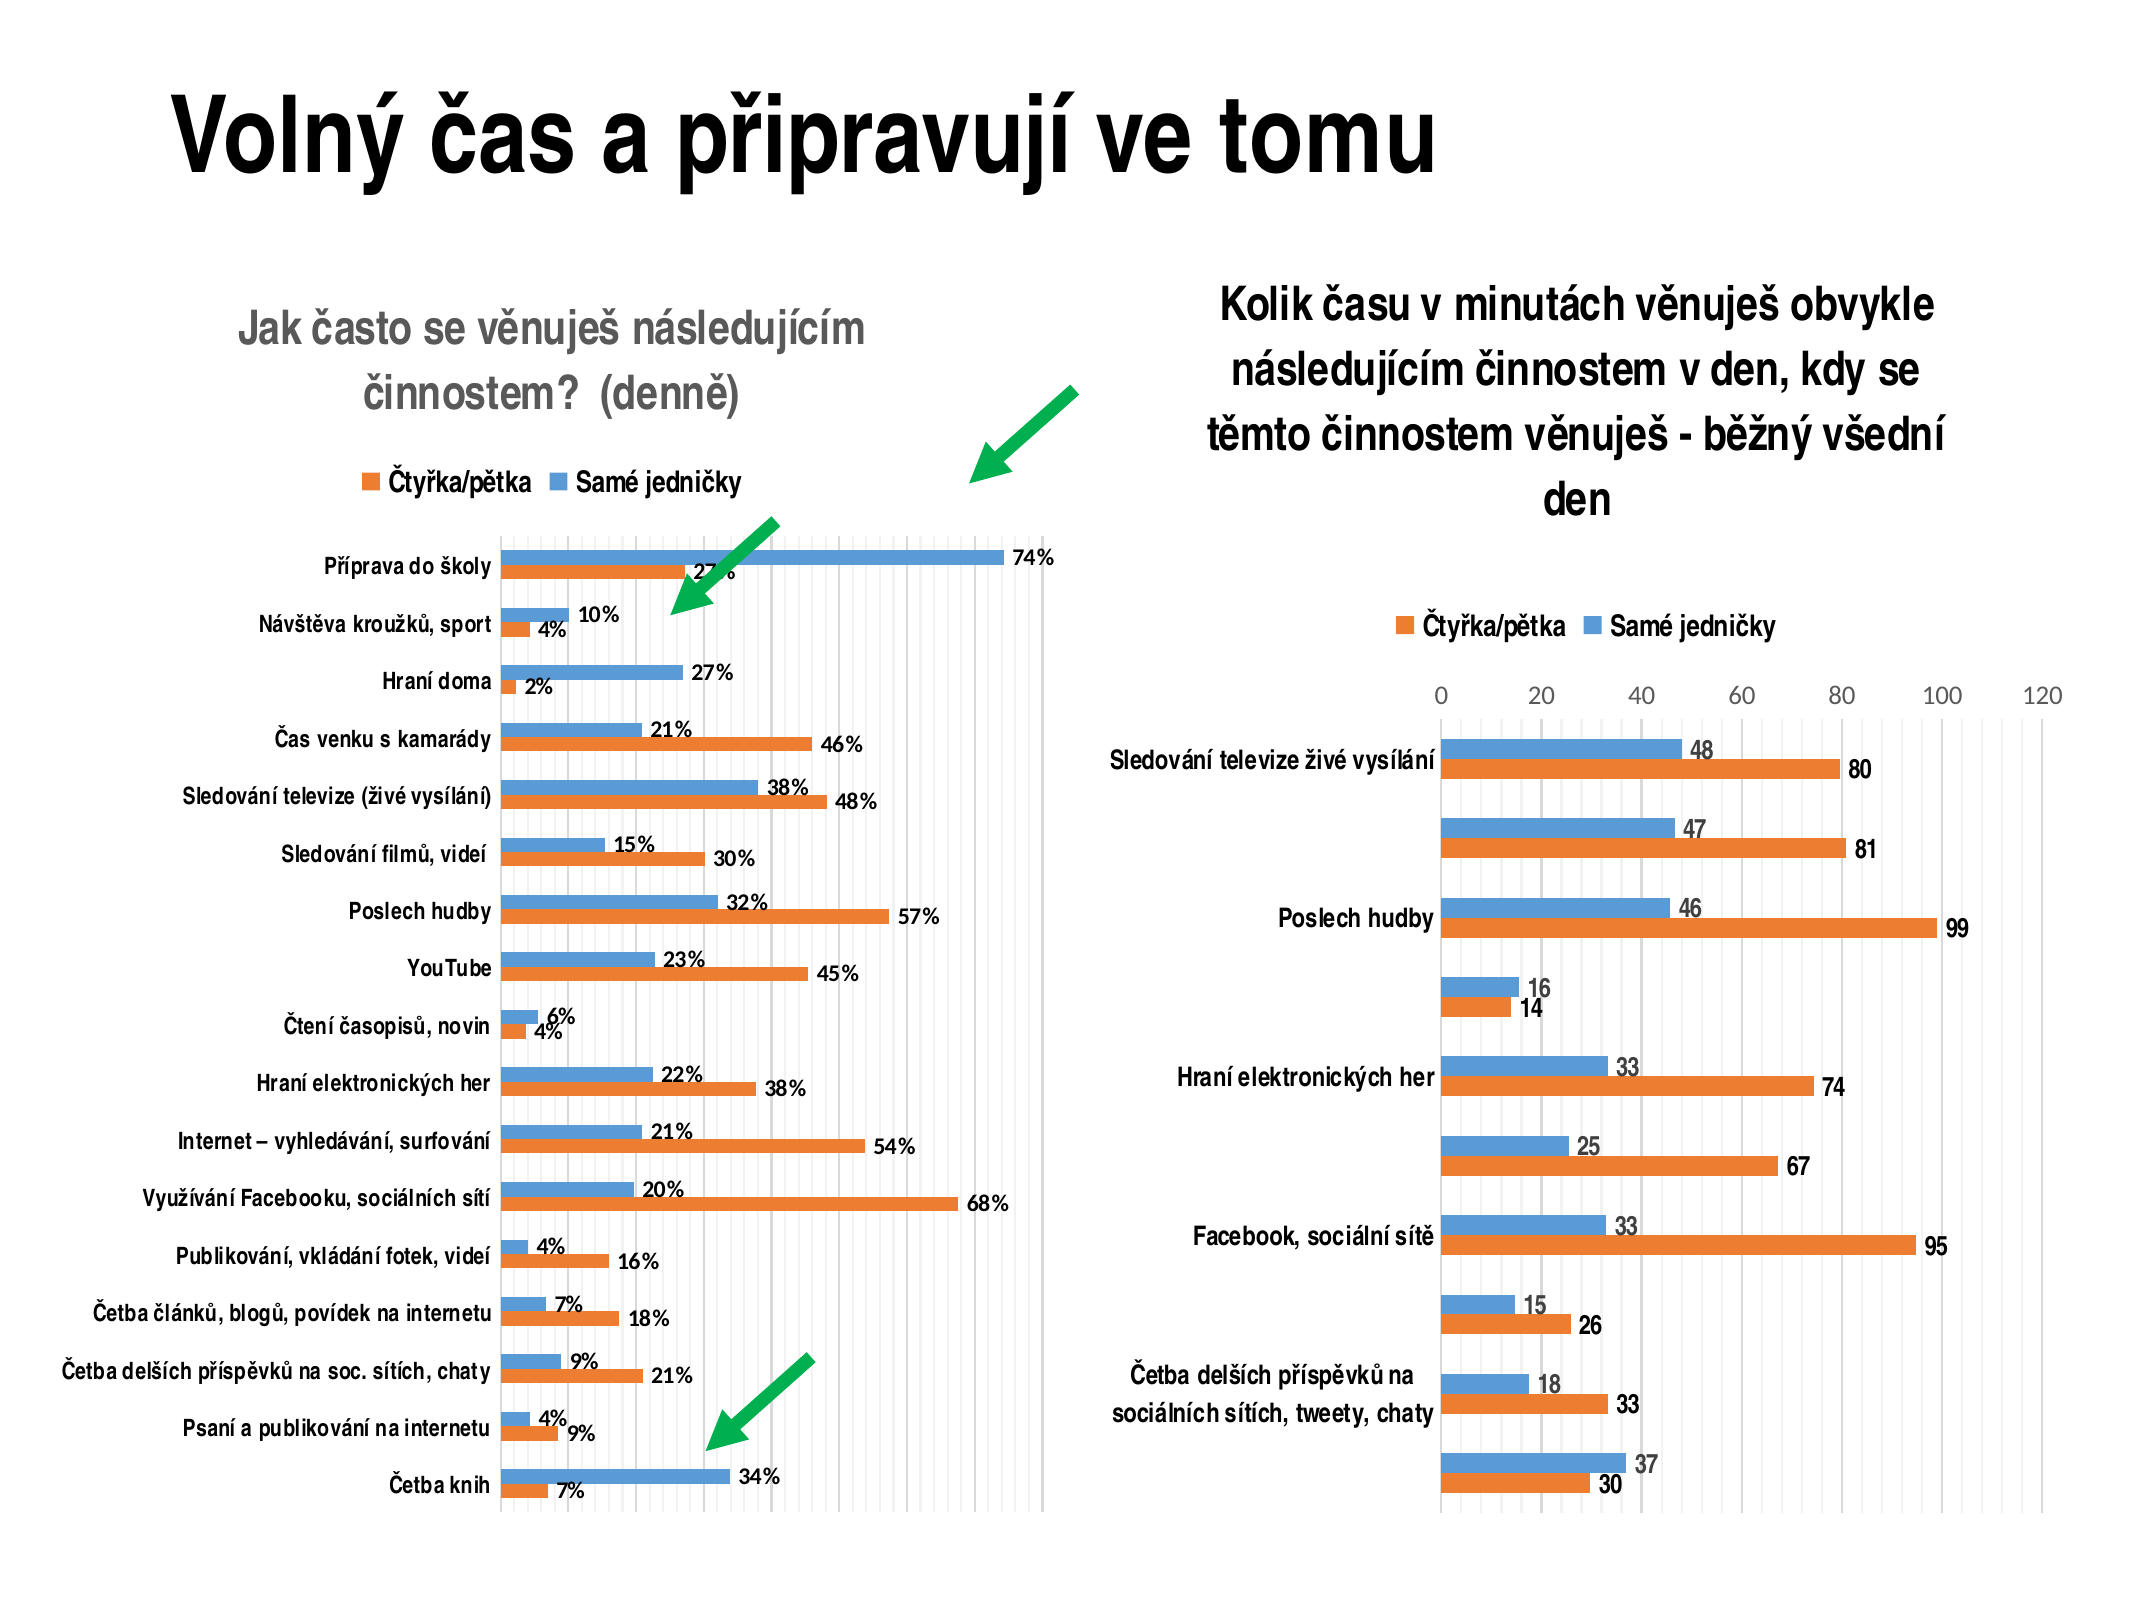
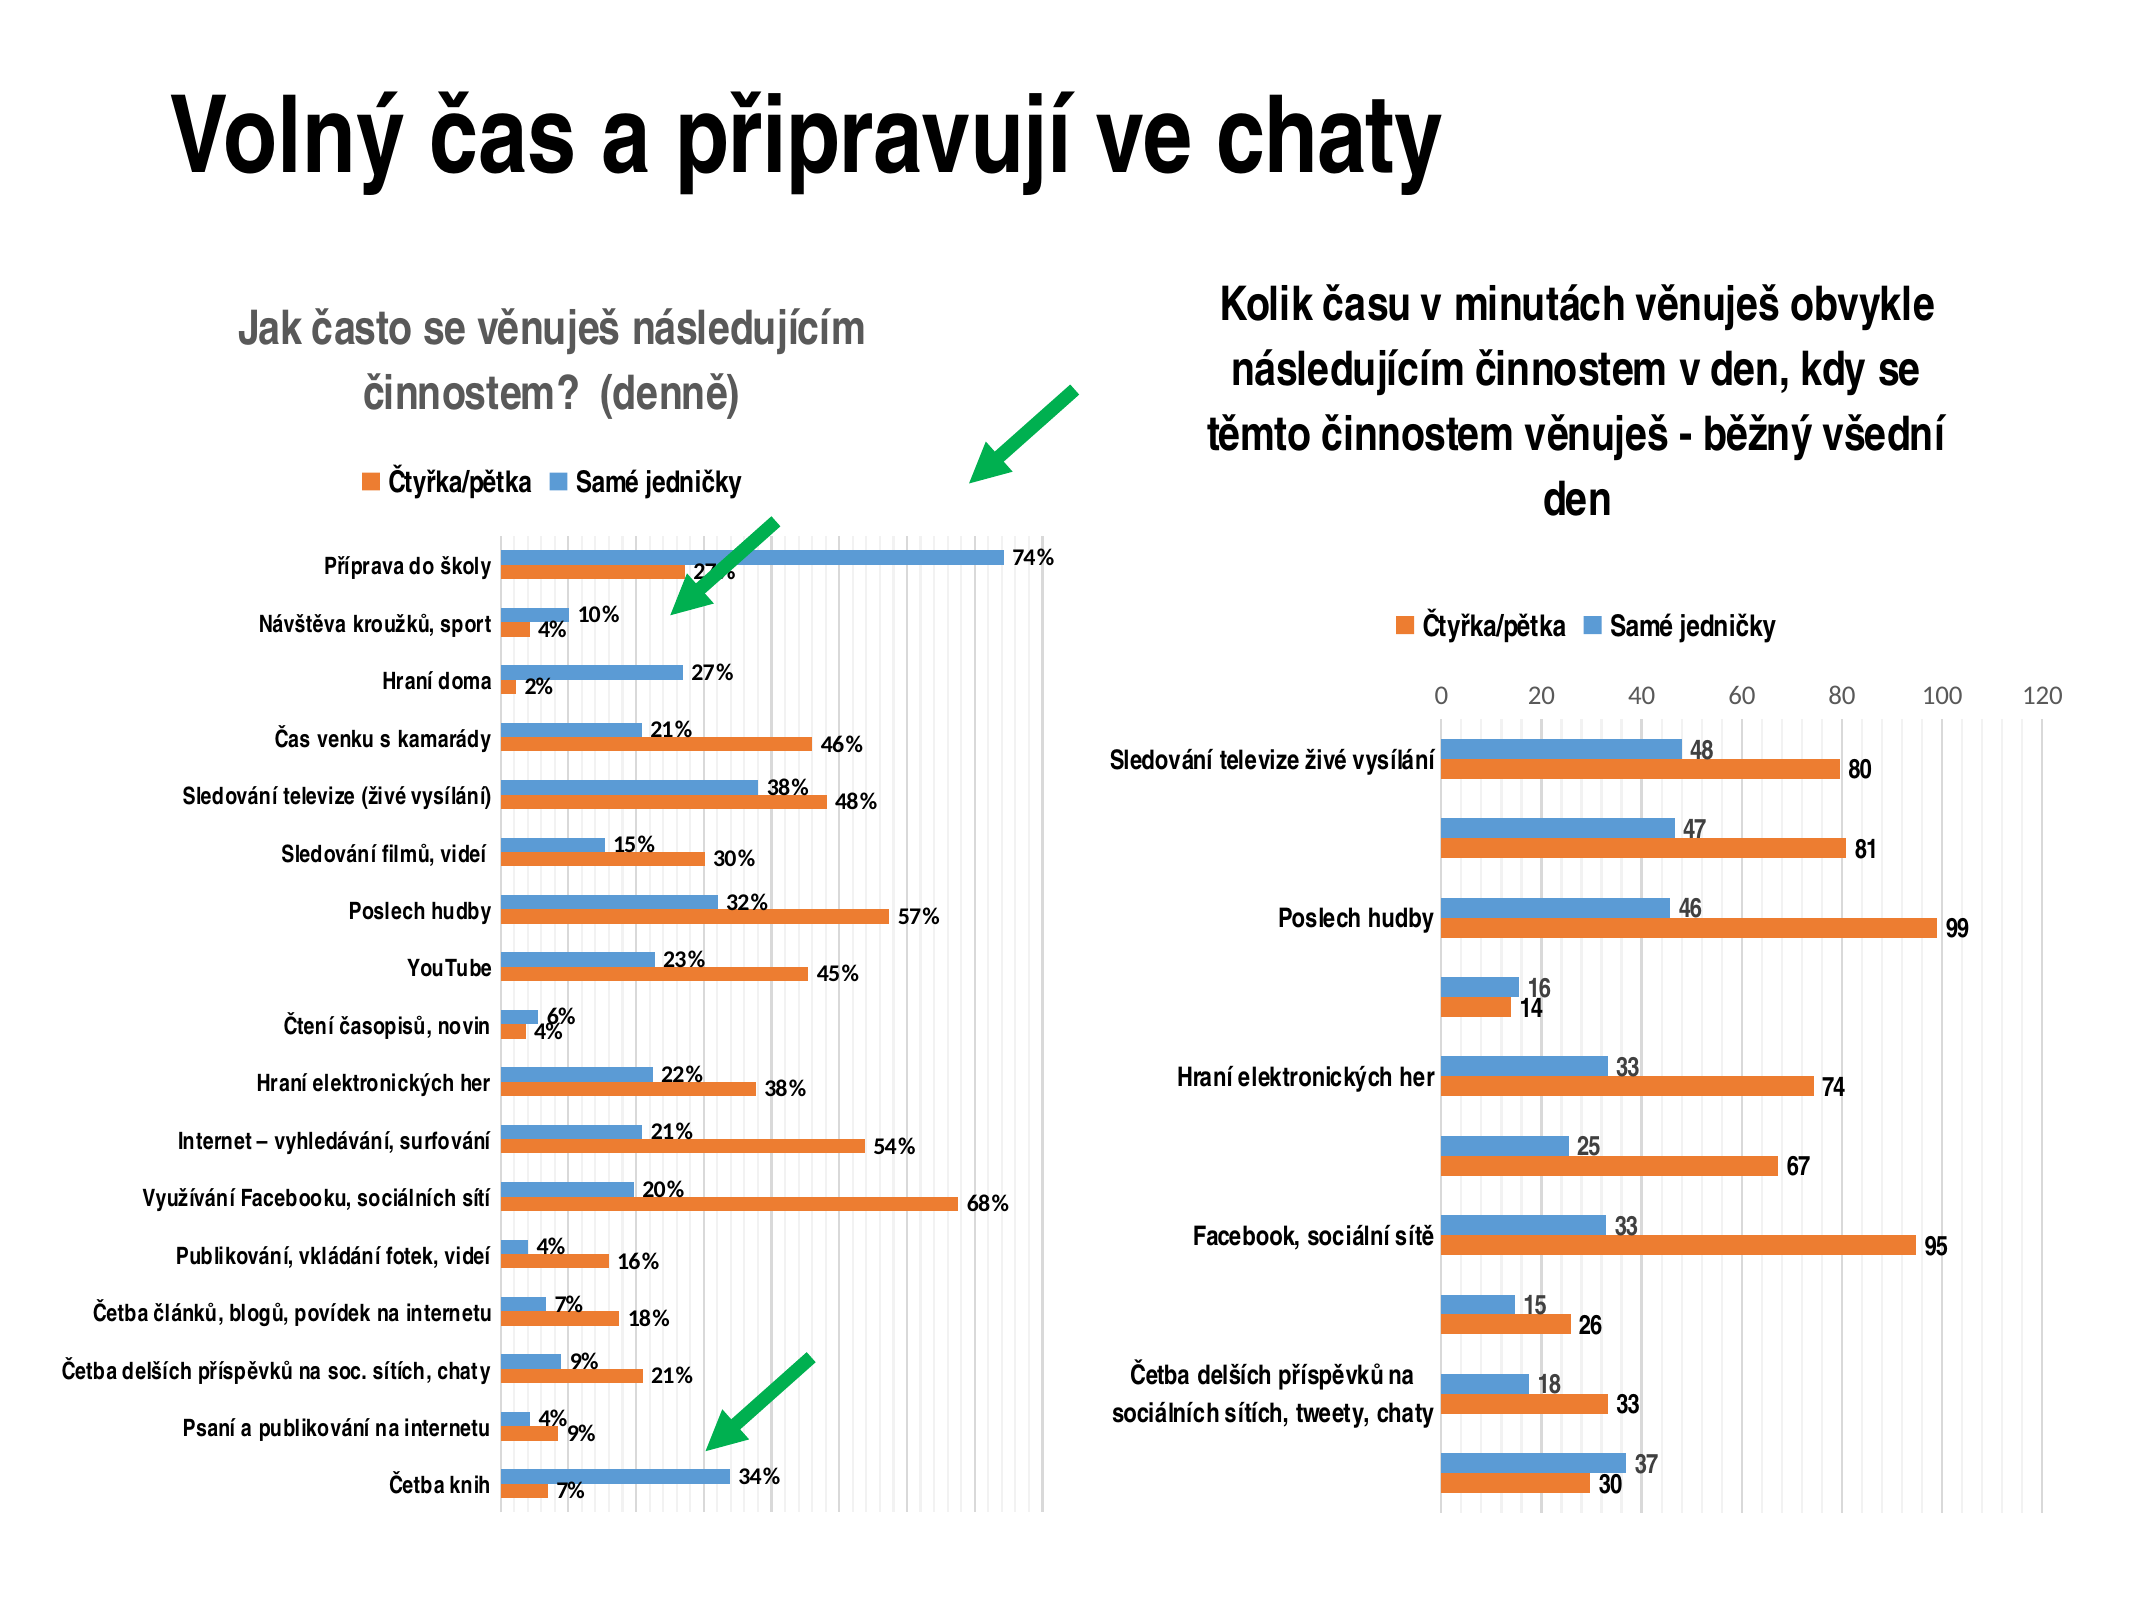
ve tomu: tomu -> chaty (1330, 137)
